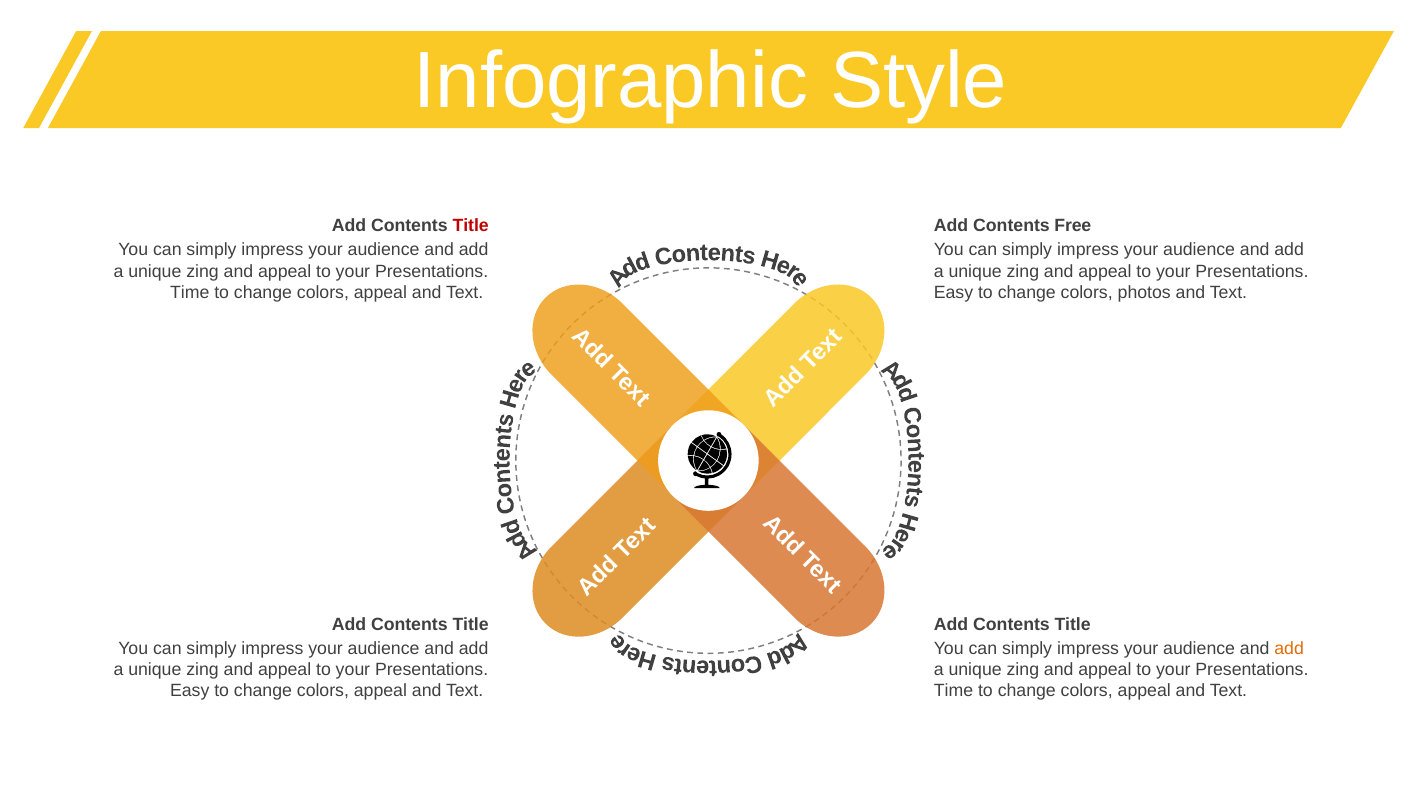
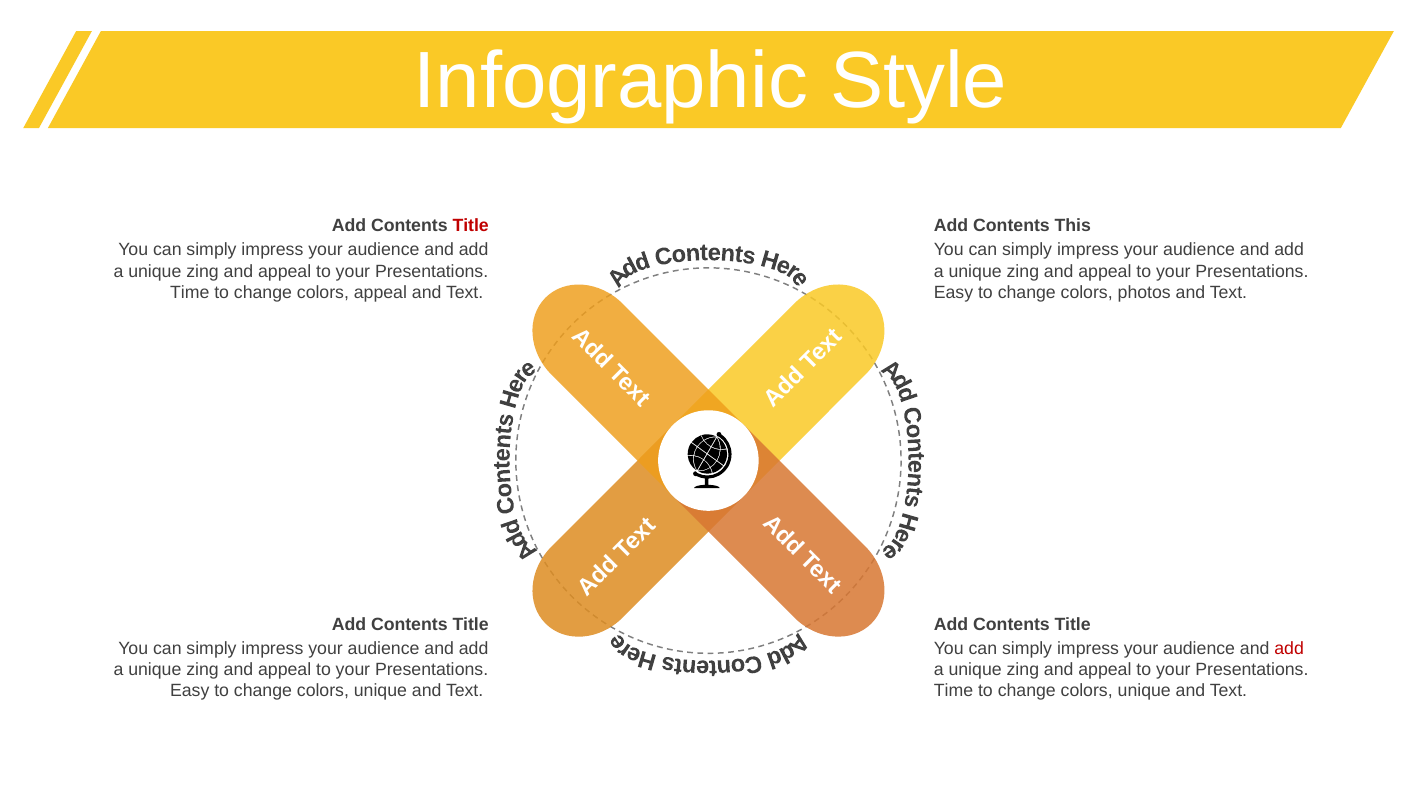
Free: Free -> This (1073, 226)
add colour: orange -> red (1289, 648)
appeal: appeal -> unique (380, 691)
appeal: appeal -> unique (1144, 691)
